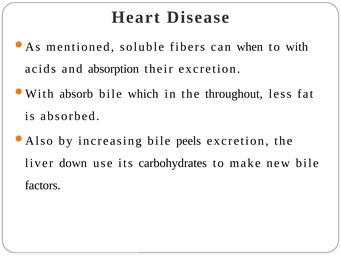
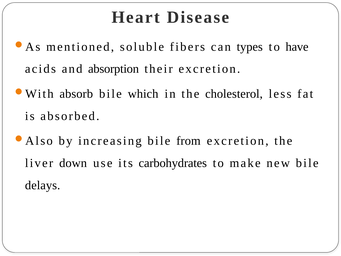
when: when -> types (250, 47)
with: with -> have (297, 47)
throughout: throughout -> cholesterol (234, 94)
peels: peels -> from (188, 141)
factors: factors -> delays (43, 185)
